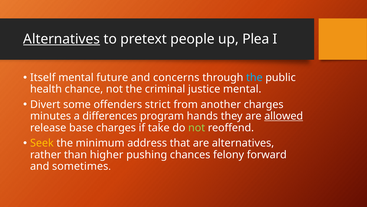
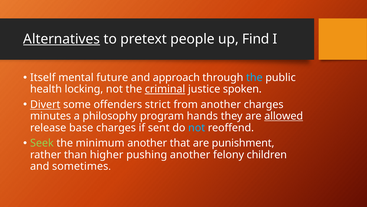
Plea: Plea -> Find (256, 39)
concerns: concerns -> approach (176, 77)
chance: chance -> locking (84, 89)
criminal underline: none -> present (165, 89)
justice mental: mental -> spoken (242, 89)
Divert underline: none -> present (45, 104)
differences: differences -> philosophy (110, 116)
take: take -> sent (159, 127)
not colour: light green -> light blue (197, 127)
Seek colour: yellow -> light green (42, 143)
minimum address: address -> another (147, 143)
are alternatives: alternatives -> punishment (243, 143)
pushing chances: chances -> another (190, 154)
forward: forward -> children (267, 154)
